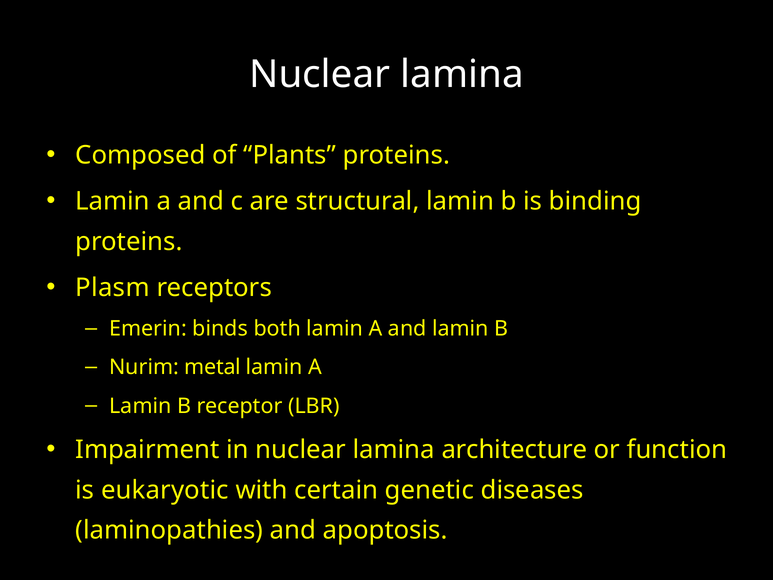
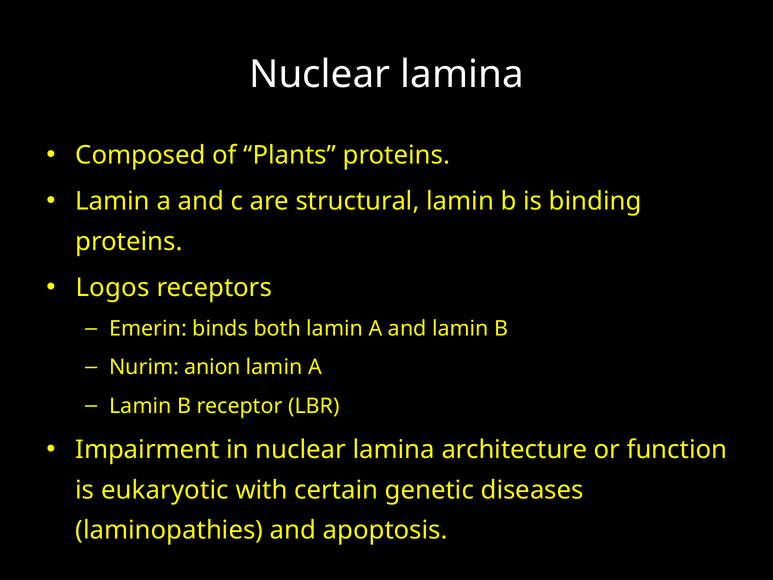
Plasm: Plasm -> Logos (113, 288)
metal: metal -> anion (213, 367)
